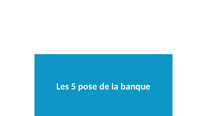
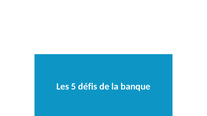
pose: pose -> défis (88, 87)
